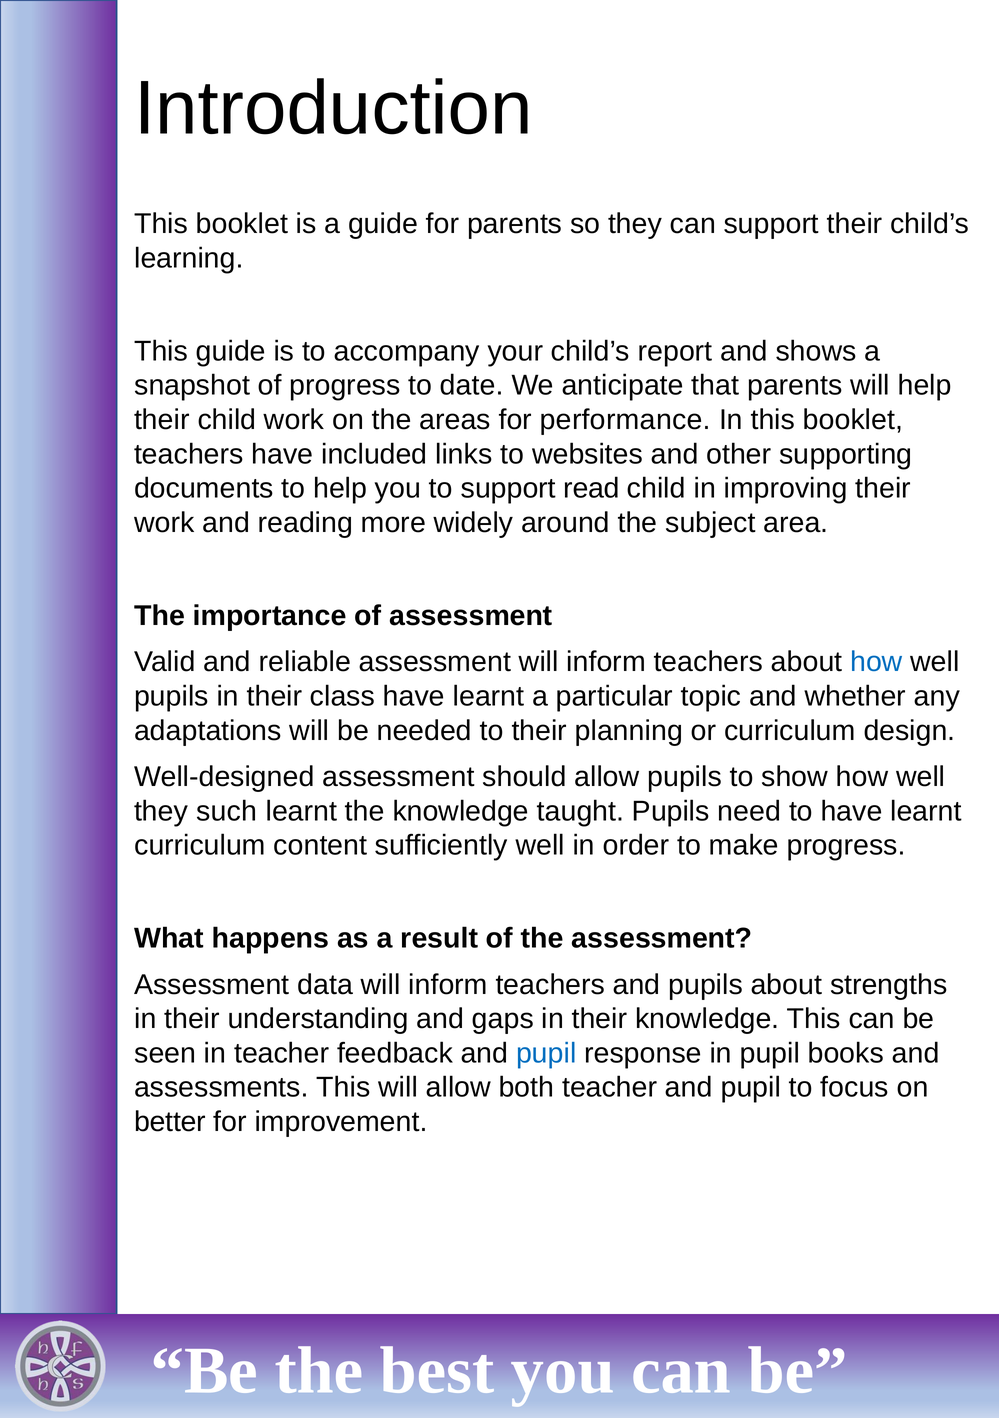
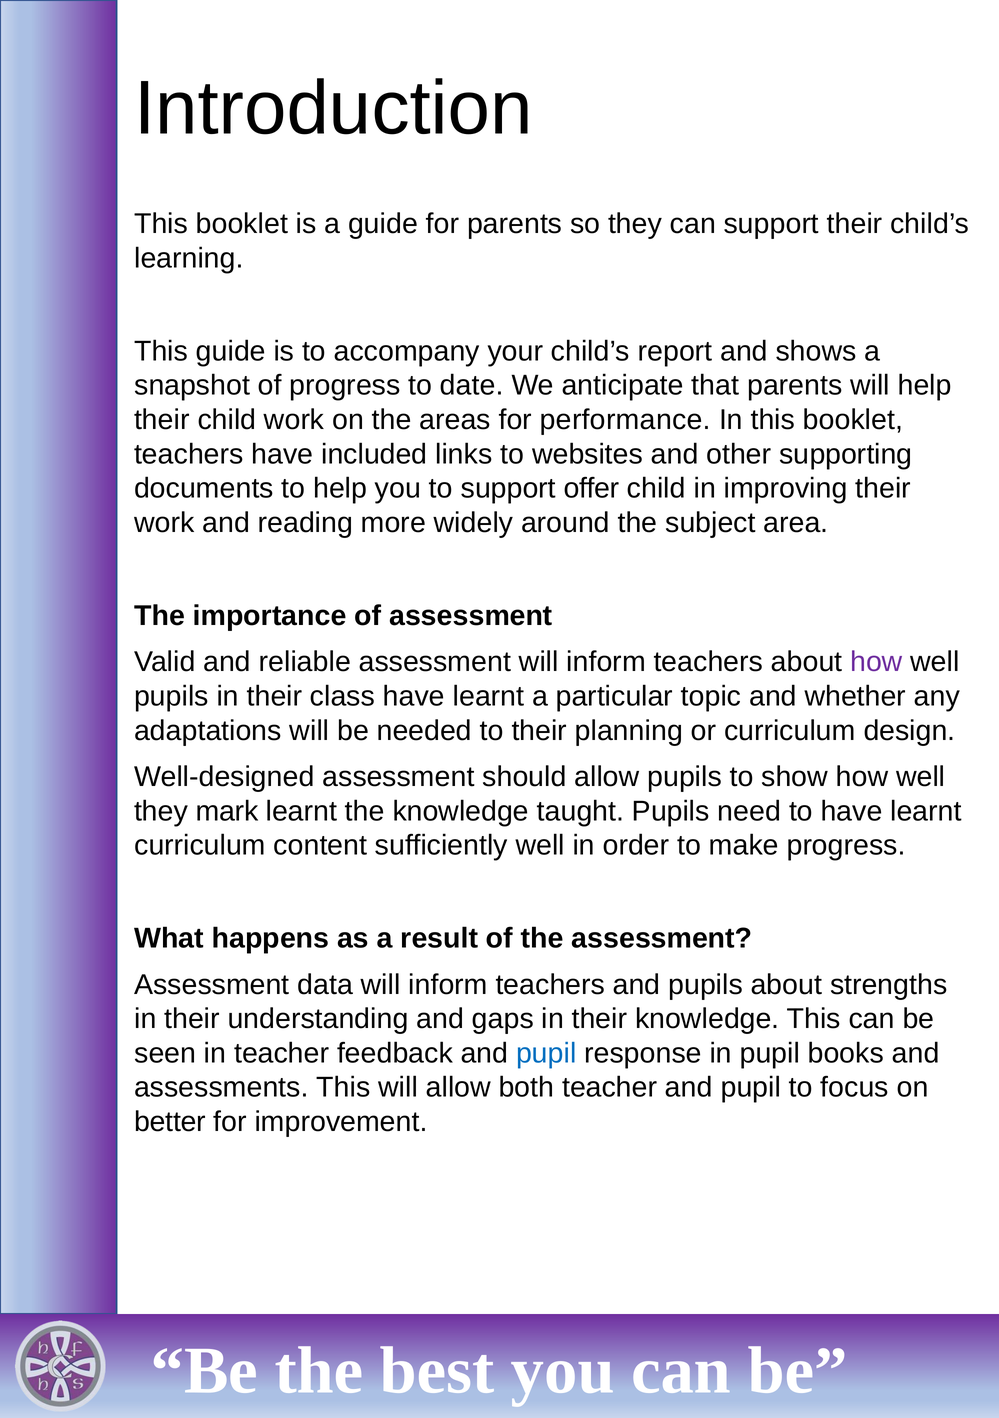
read: read -> offer (592, 488)
how colour: blue -> purple (876, 662)
such: such -> mark (227, 811)
